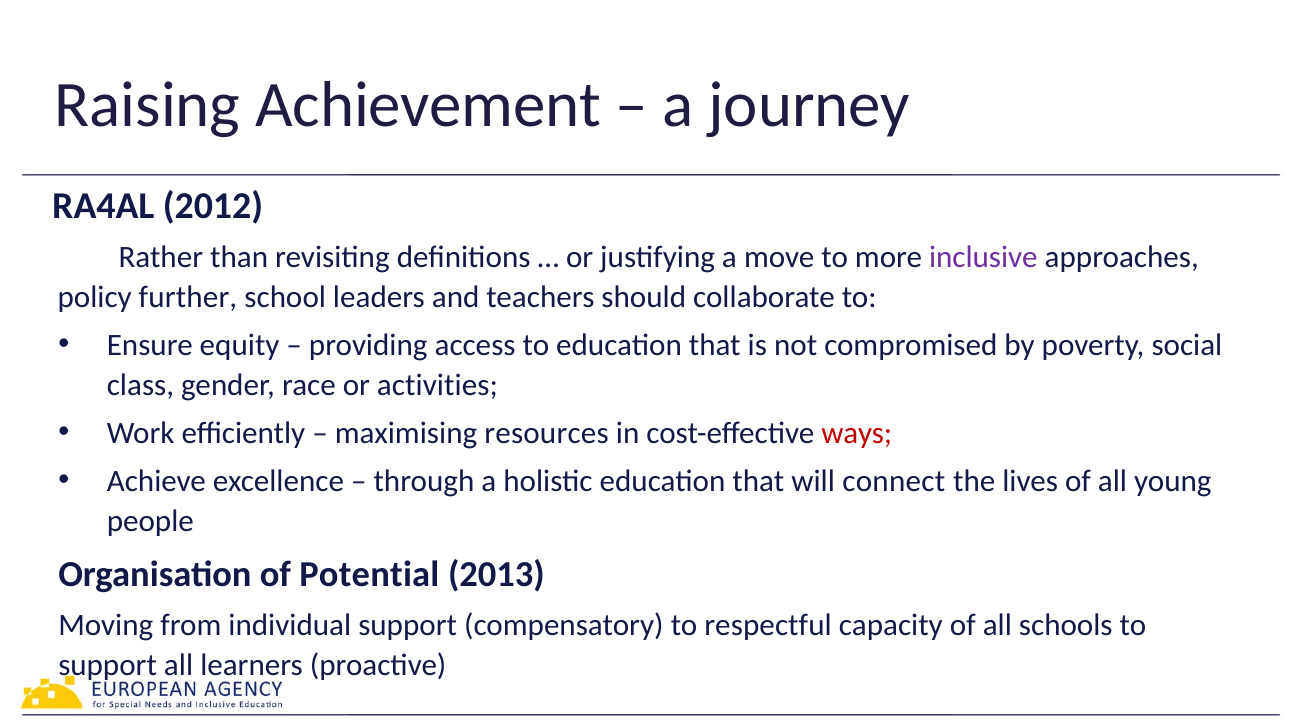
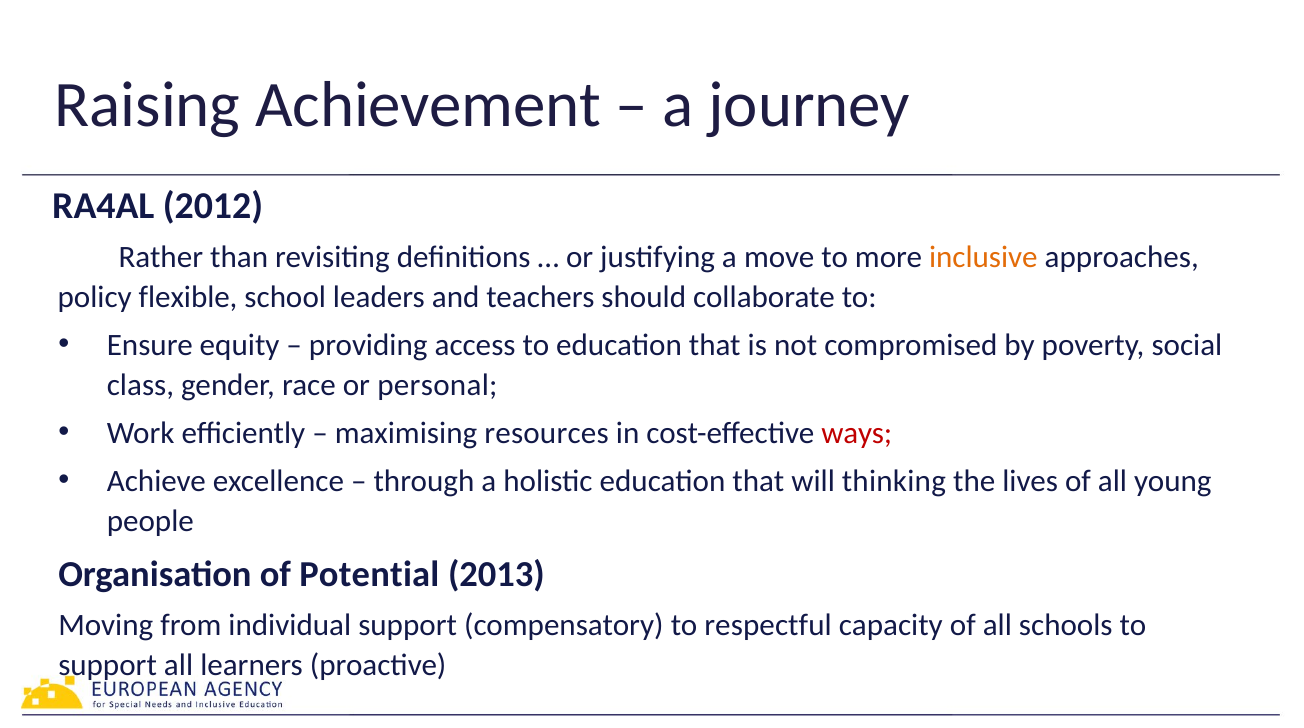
inclusive colour: purple -> orange (983, 257)
further: further -> flexible (188, 298)
activities: activities -> personal (437, 386)
connect: connect -> thinking (894, 481)
